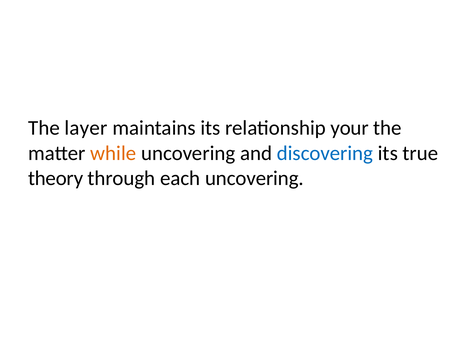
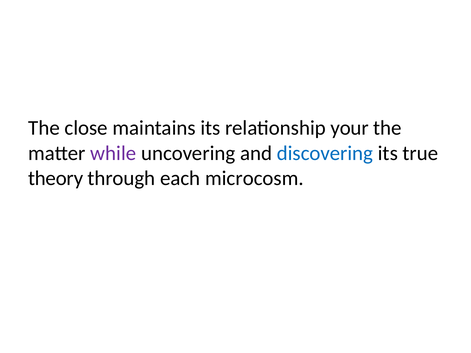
layer: layer -> close (86, 128)
while colour: orange -> purple (113, 153)
each uncovering: uncovering -> microcosm (254, 178)
